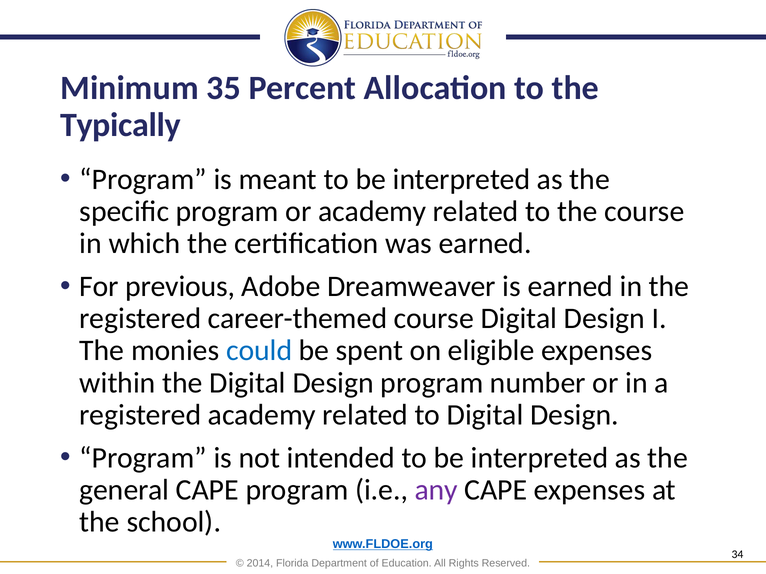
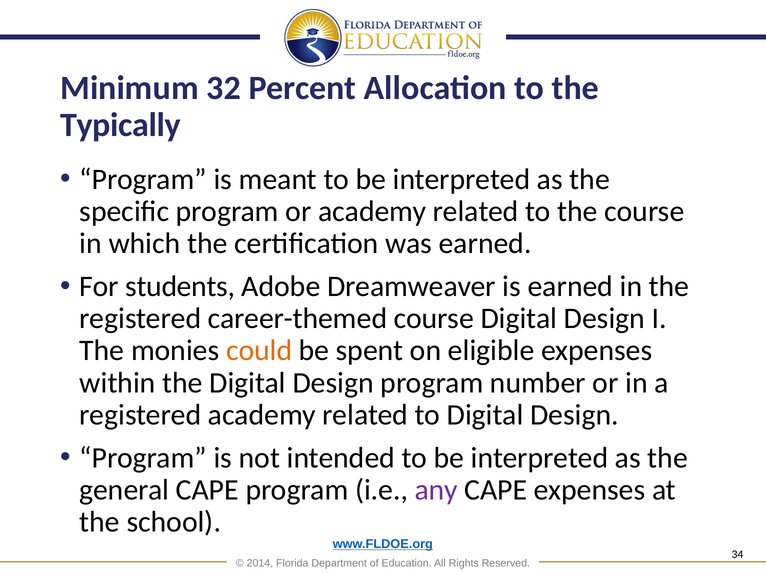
35: 35 -> 32 (224, 88)
previous: previous -> students (180, 287)
could colour: blue -> orange (259, 351)
